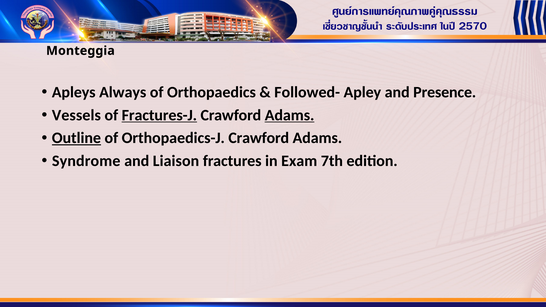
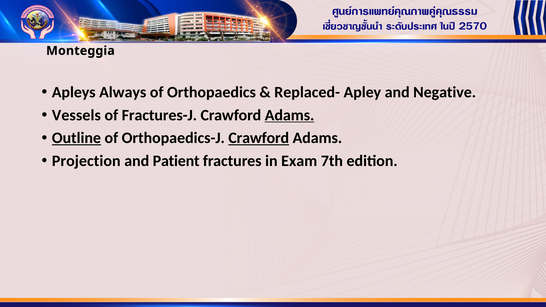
Followed-: Followed- -> Replaced- (307, 92)
Presence: Presence -> Negative (445, 92)
Fractures-J underline: present -> none (159, 115)
Crawford underline: none -> present (259, 138)
Syndrome: Syndrome -> Projection (86, 161)
Liaison: Liaison -> Patient (176, 161)
